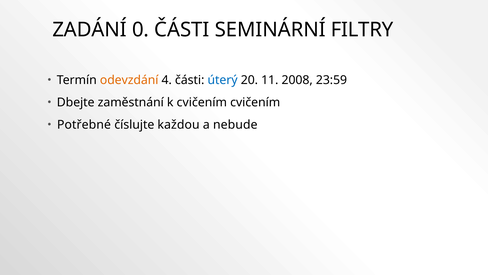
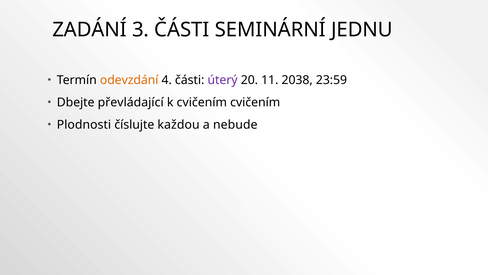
0: 0 -> 3 (141, 30)
FILTRY: FILTRY -> JEDNU (362, 30)
úterý colour: blue -> purple (223, 80)
2008: 2008 -> 2038 (297, 80)
zaměstnání: zaměstnání -> převládající (131, 102)
Potřebné: Potřebné -> Plodnosti (84, 125)
